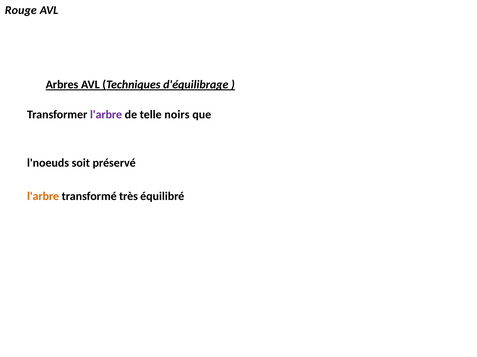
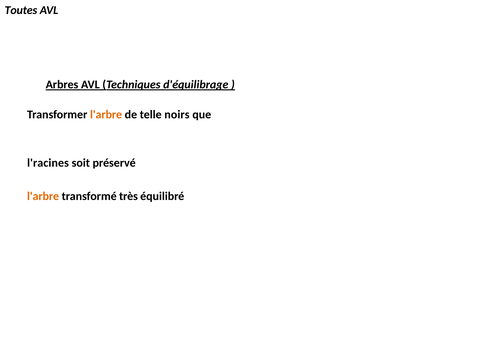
Rouge: Rouge -> Toutes (21, 10)
l'arbre colour: purple -> orange (106, 115)
l'noeuds: l'noeuds -> l'racines (48, 163)
